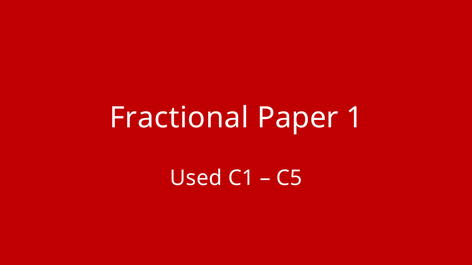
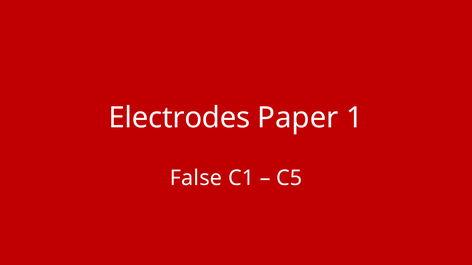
Fractional: Fractional -> Electrodes (179, 118)
Used: Used -> False (196, 178)
